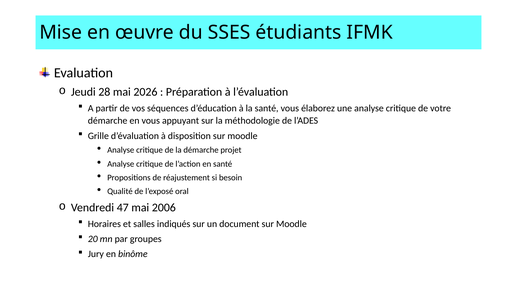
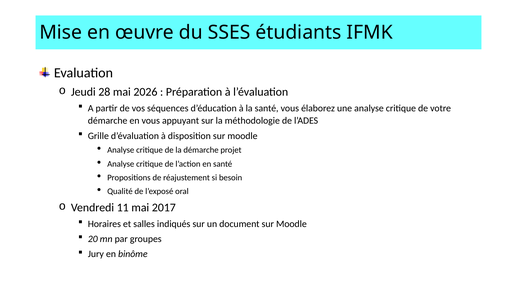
47: 47 -> 11 (123, 207)
2006: 2006 -> 2017 (164, 207)
